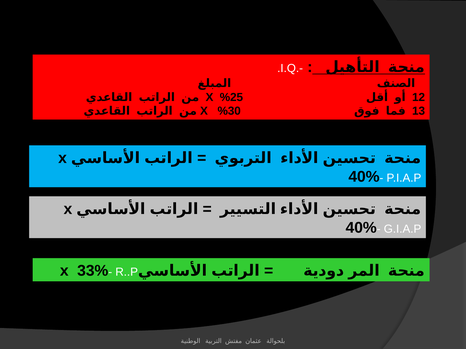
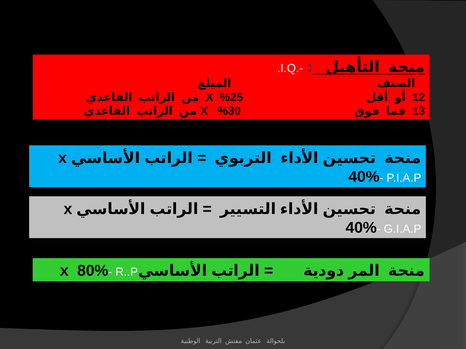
33%: 33% -> 80% (93, 271)
